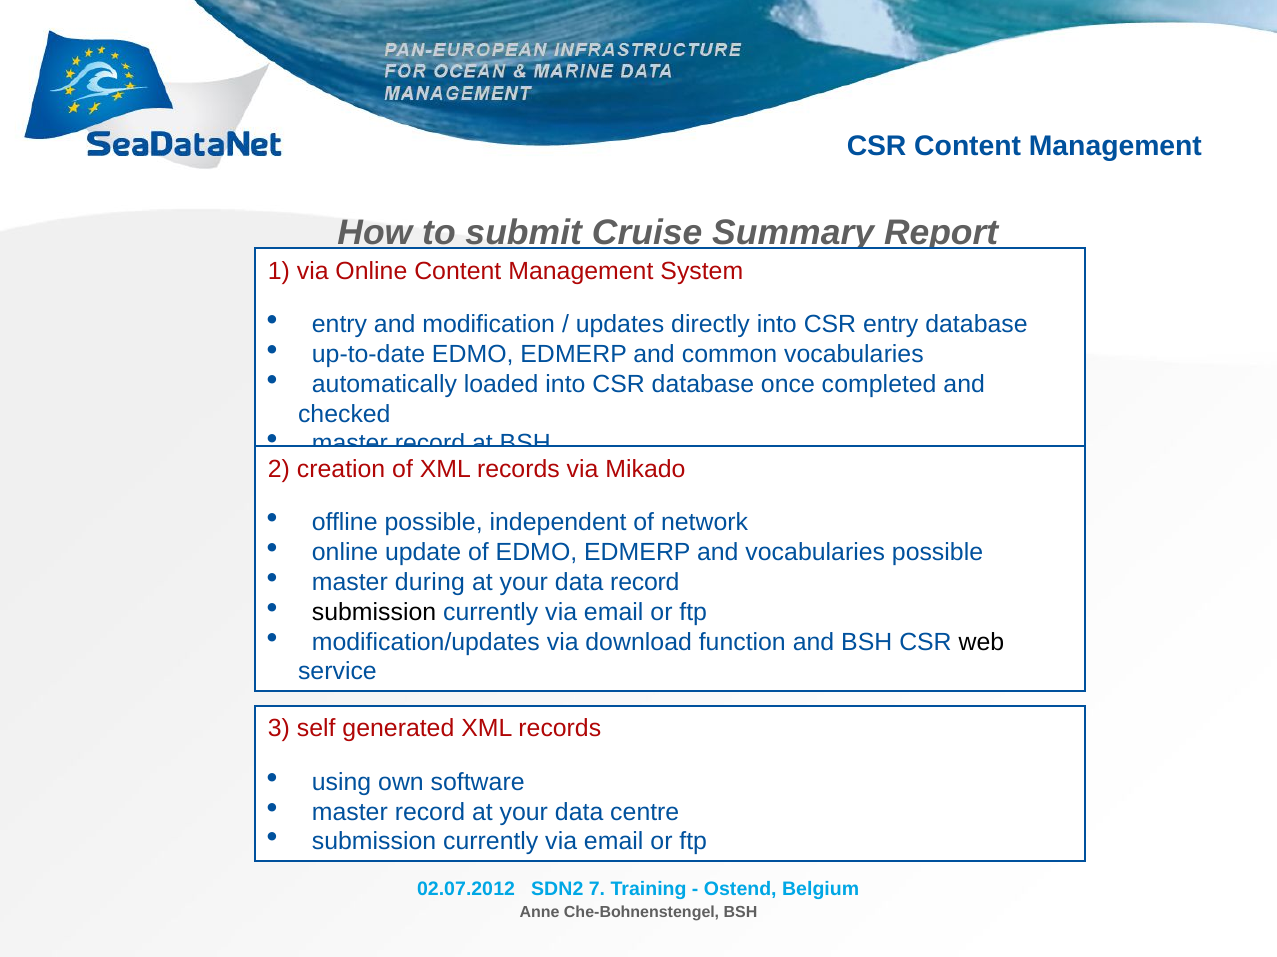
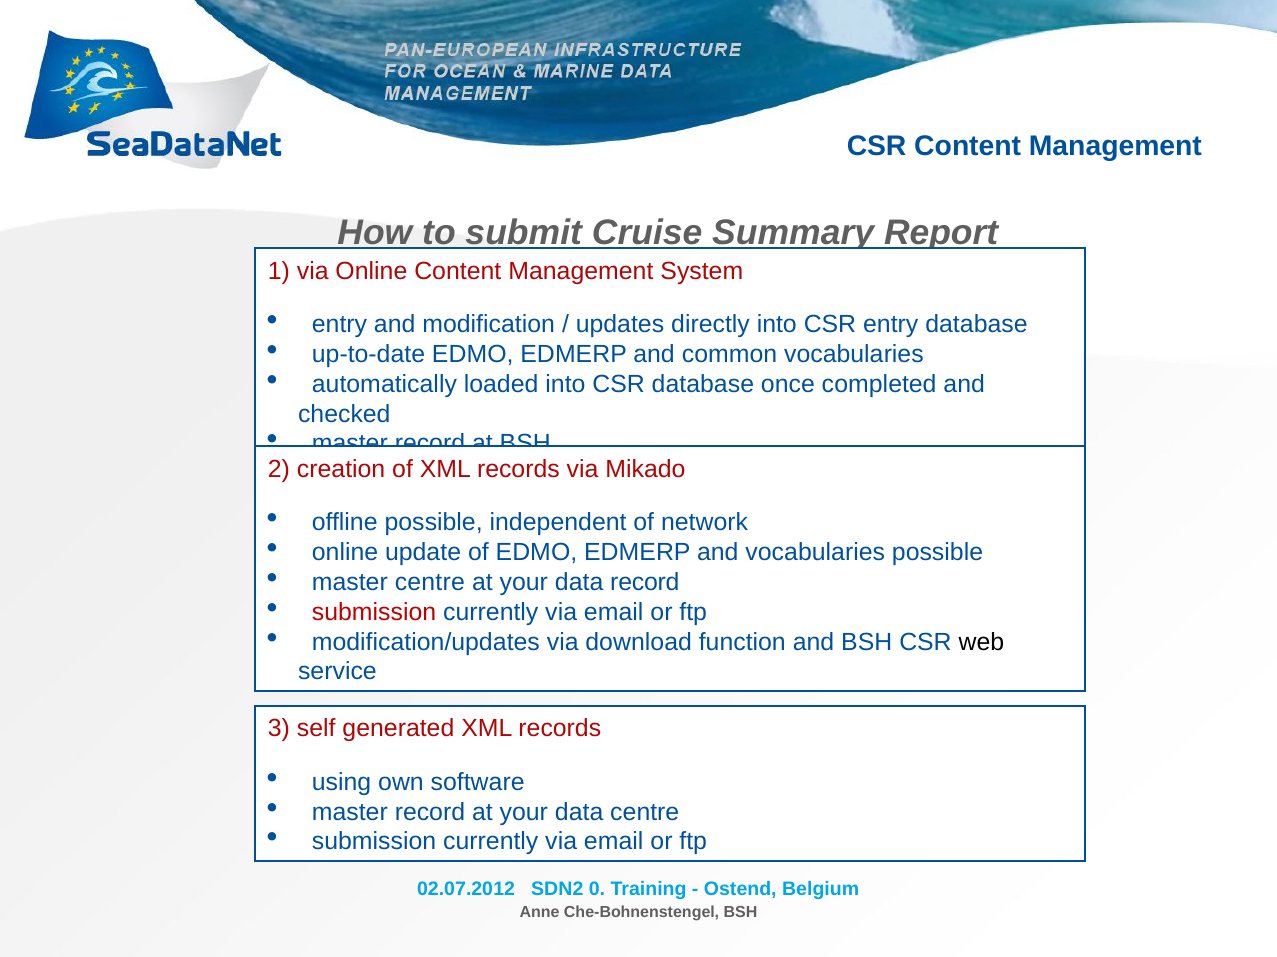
master during: during -> centre (430, 583)
submission colour: black -> red (374, 613)
7: 7 -> 0 (597, 890)
